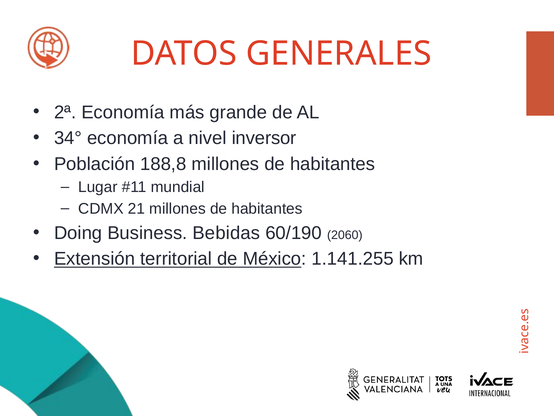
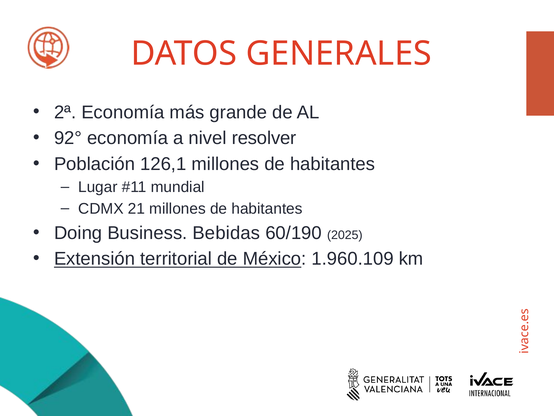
34°: 34° -> 92° (68, 138)
inversor: inversor -> resolver (264, 138)
188,8: 188,8 -> 126,1 (163, 164)
2060: 2060 -> 2025 (345, 235)
1.141.255: 1.141.255 -> 1.960.109 (353, 259)
